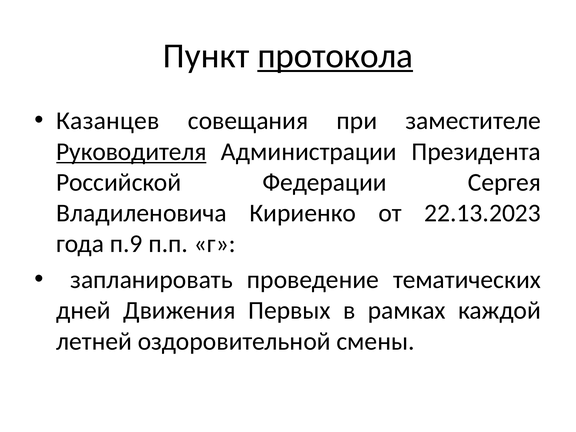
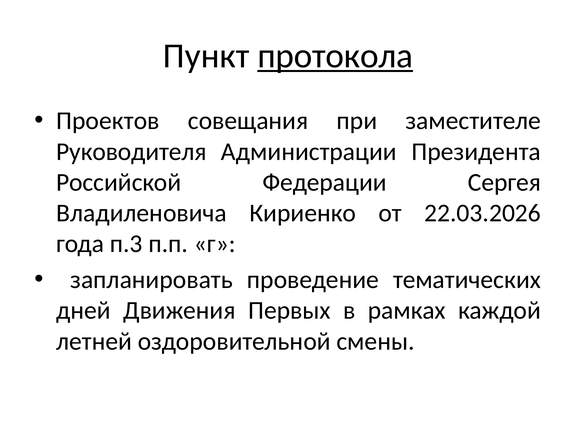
Казанцев: Казанцев -> Проектов (108, 121)
Руководителя underline: present -> none (131, 152)
22.13.2023: 22.13.2023 -> 22.03.2026 (483, 213)
п.9: п.9 -> п.3 (126, 244)
